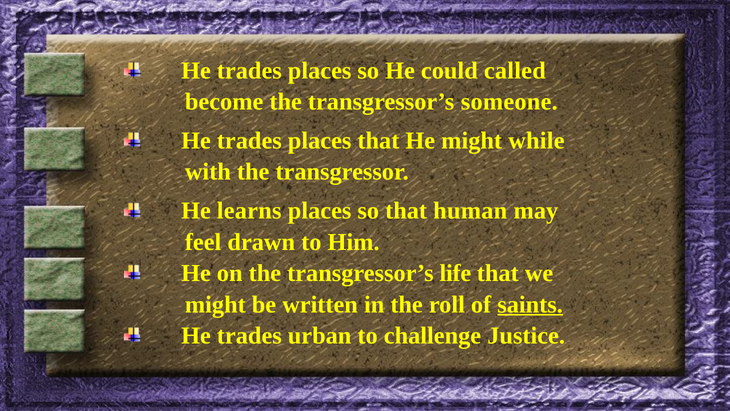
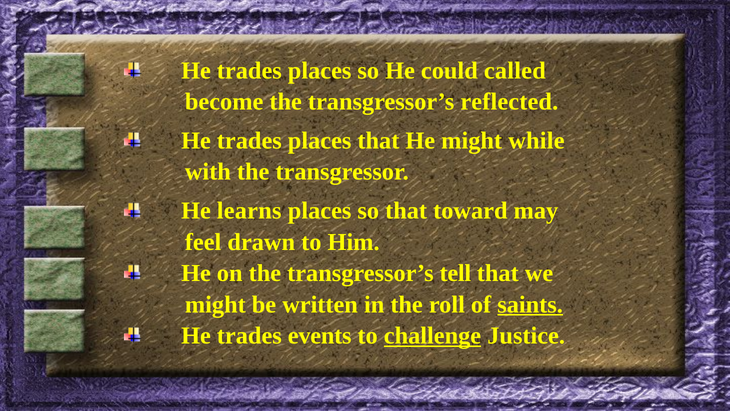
someone: someone -> reflected (509, 102)
human: human -> toward (470, 211)
life: life -> tell (455, 273)
urban: urban -> events (320, 335)
challenge underline: none -> present (432, 335)
